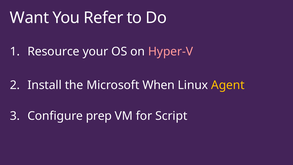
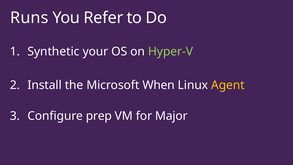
Want: Want -> Runs (29, 18)
Resource: Resource -> Synthetic (53, 51)
Hyper-V colour: pink -> light green (171, 51)
Script: Script -> Major (171, 116)
